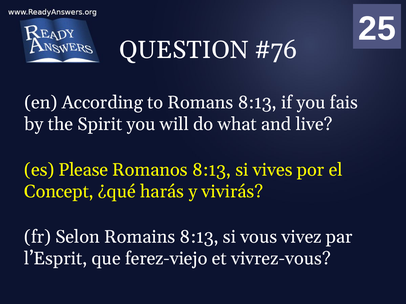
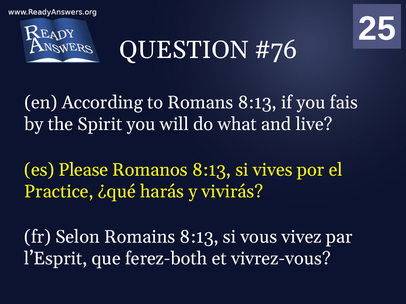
Concept: Concept -> Practice (59, 192)
ferez-viejo: ferez-viejo -> ferez-both (166, 259)
